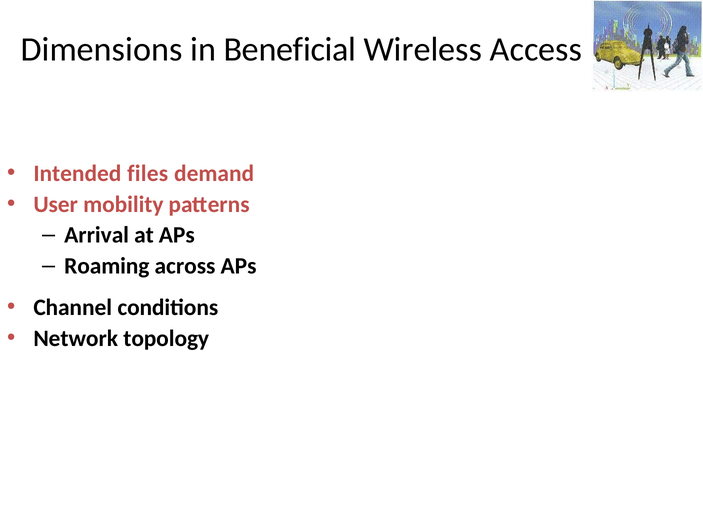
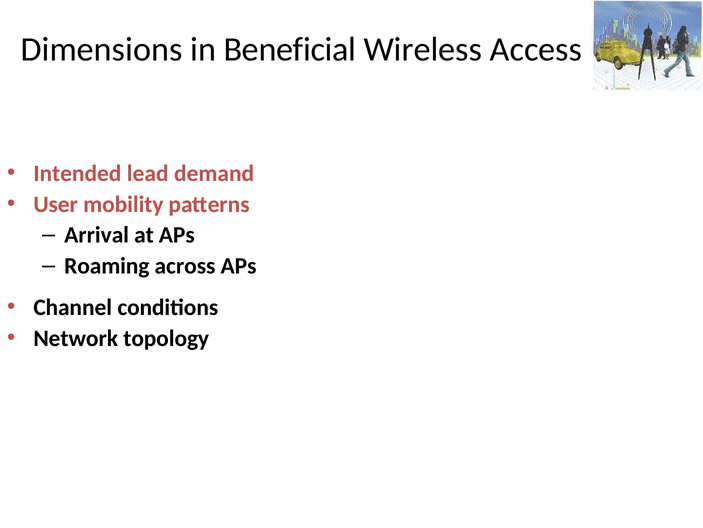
files: files -> lead (148, 173)
